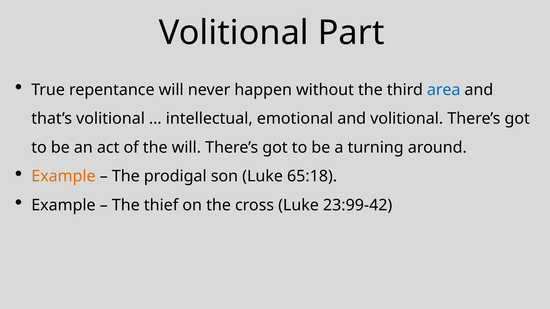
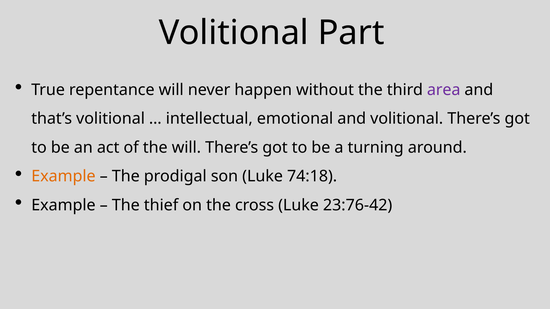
area colour: blue -> purple (444, 90)
65:18: 65:18 -> 74:18 (312, 177)
23:99-42: 23:99-42 -> 23:76-42 (358, 205)
